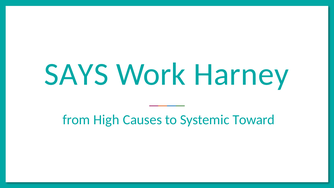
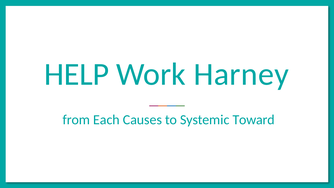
SAYS: SAYS -> HELP (77, 74)
High: High -> Each (106, 120)
